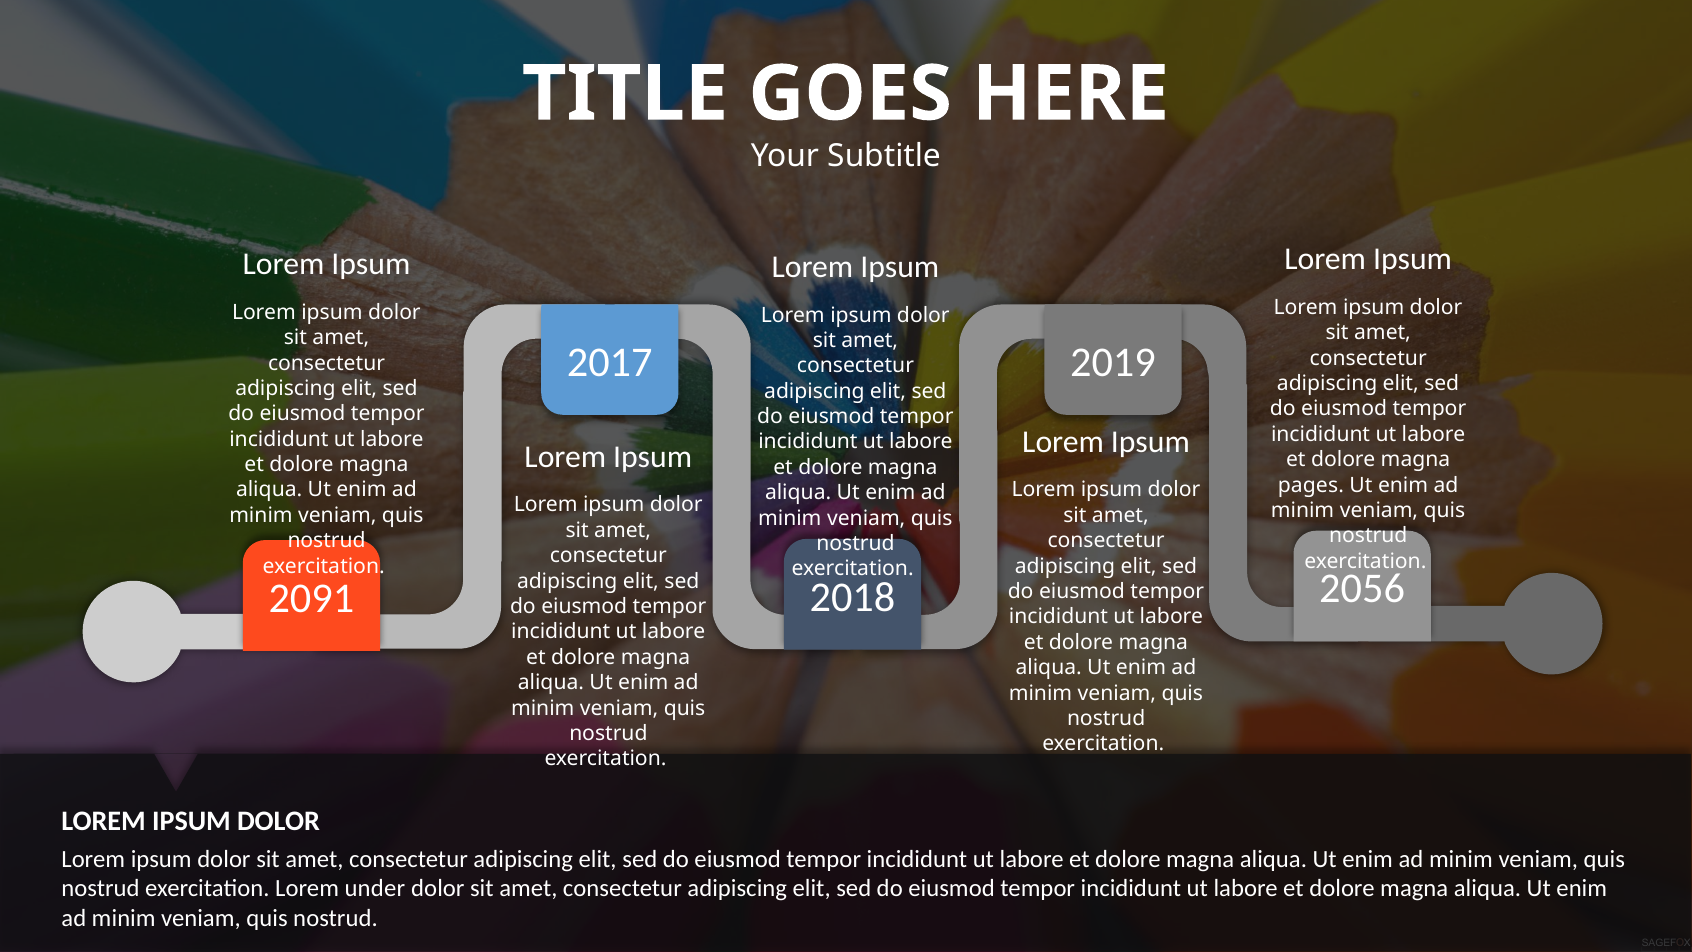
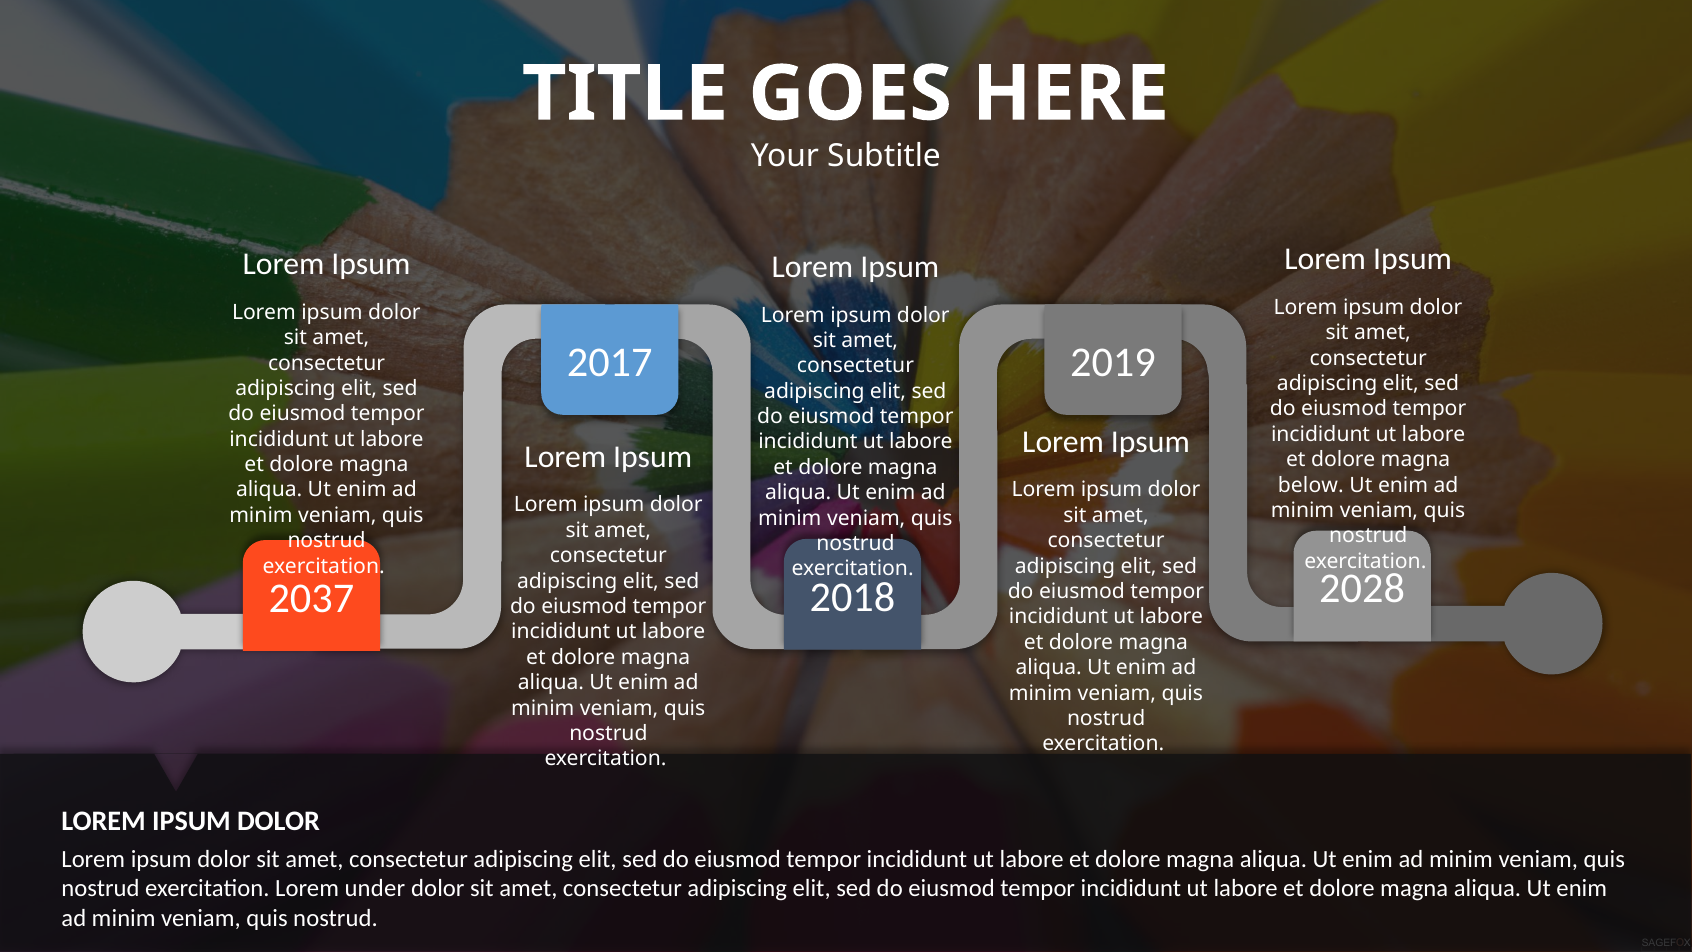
pages: pages -> below (1311, 485)
2056: 2056 -> 2028 (1362, 589)
2091: 2091 -> 2037 (311, 598)
